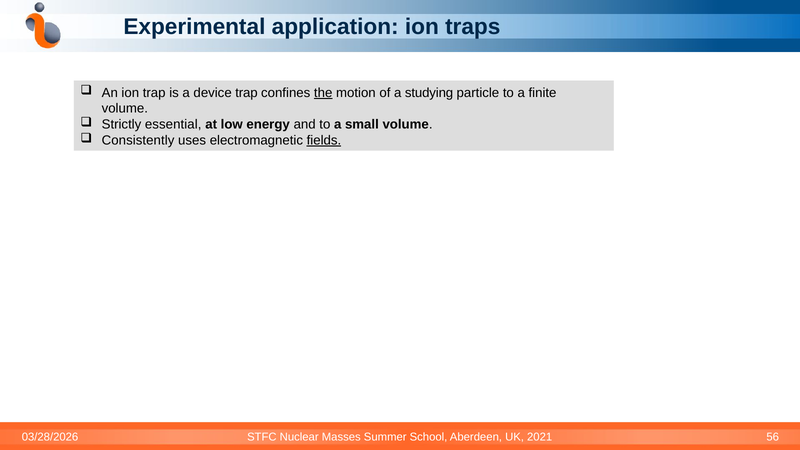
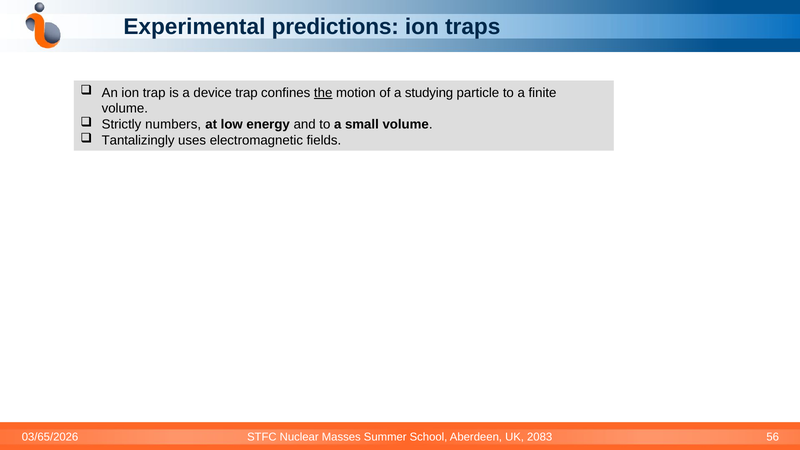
application: application -> predictions (335, 27)
essential: essential -> numbers (173, 124)
Consistently: Consistently -> Tantalizingly (138, 140)
fields underline: present -> none (324, 140)
03/28/2026: 03/28/2026 -> 03/65/2026 (50, 437)
2021: 2021 -> 2083 (540, 437)
